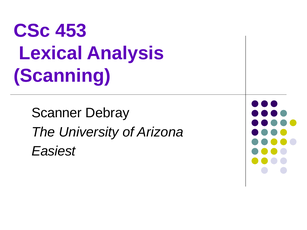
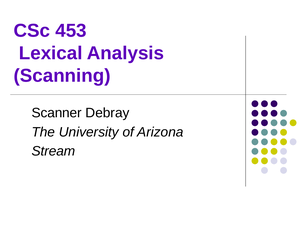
Easiest: Easiest -> Stream (53, 151)
